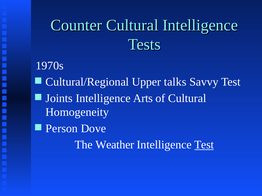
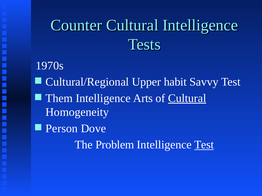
talks: talks -> habit (175, 82)
Joints: Joints -> Them (59, 98)
Cultural underline: none -> present (187, 98)
Weather: Weather -> Problem (115, 145)
